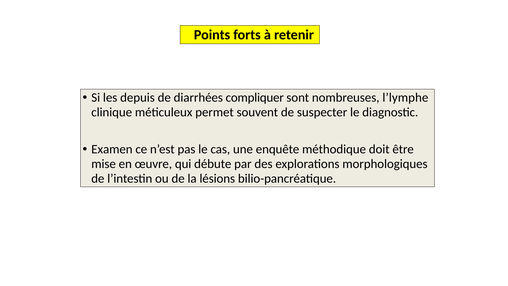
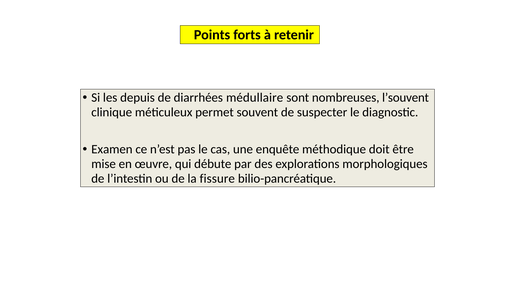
compliquer: compliquer -> médullaire (255, 98)
l’lymphe: l’lymphe -> l’souvent (406, 98)
lésions: lésions -> fissure (217, 178)
